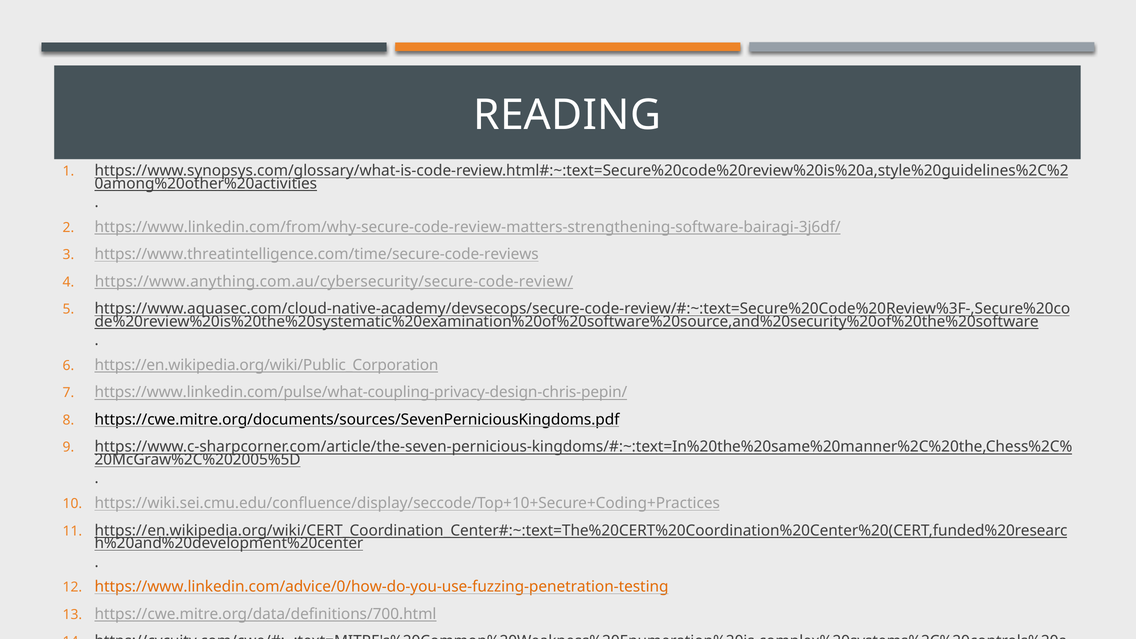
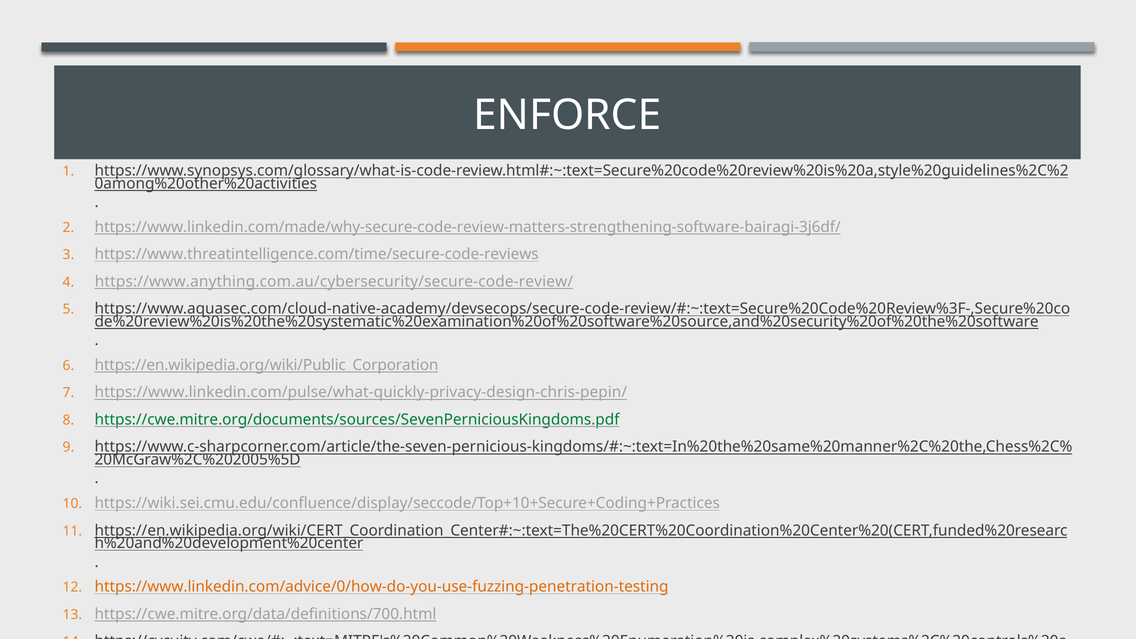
READING: READING -> ENFORCE (567, 115)
https://www.linkedin.com/from/why-secure-code-review-matters-strengthening-software-bairagi-3j6df/: https://www.linkedin.com/from/why-secure-code-review-matters-strengthening-software-bairagi-3j6df/ -> https://www.linkedin.com/made/why-secure-code-review-matters-strengthening-software-bairagi-3j6df/ (468, 227)
https://www.linkedin.com/pulse/what-coupling-privacy-design-chris-pepin/: https://www.linkedin.com/pulse/what-coupling-privacy-design-chris-pepin/ -> https://www.linkedin.com/pulse/what-quickly-privacy-design-chris-pepin/ (361, 392)
https://cwe.mitre.org/documents/sources/SevenPerniciousKingdoms.pdf colour: black -> green (357, 420)
